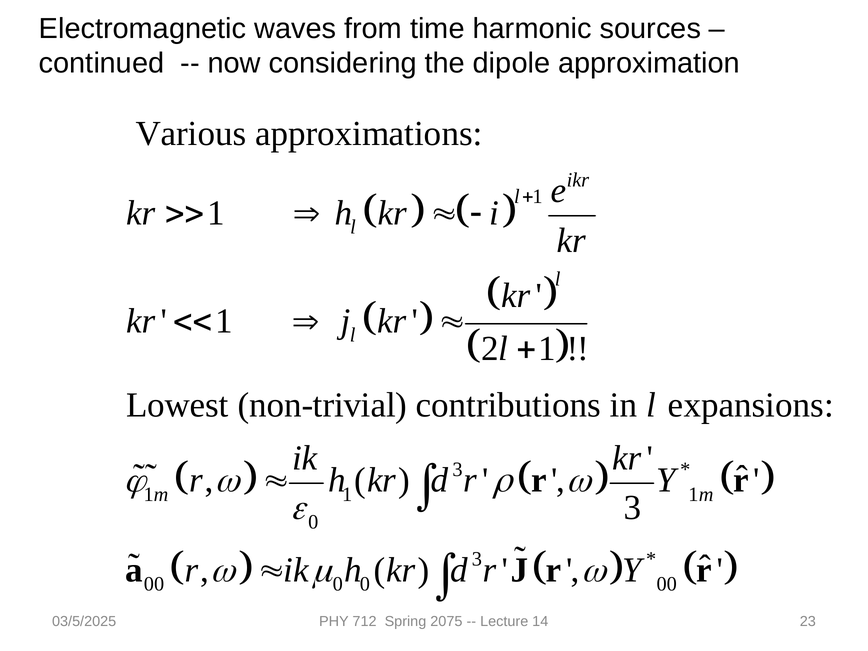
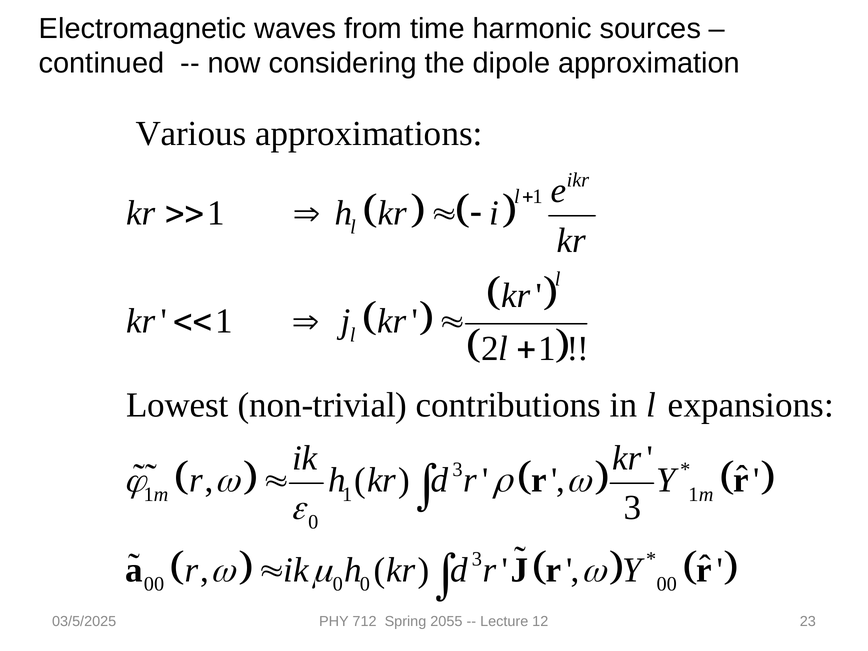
2075: 2075 -> 2055 (446, 622)
14: 14 -> 12 (540, 622)
